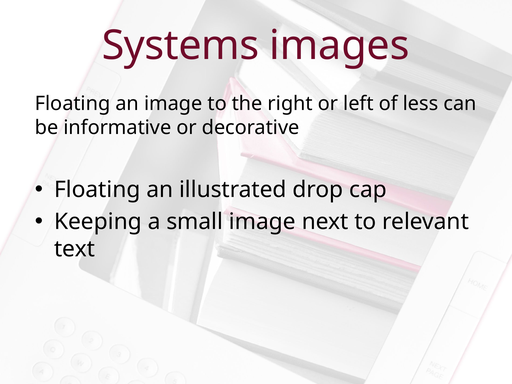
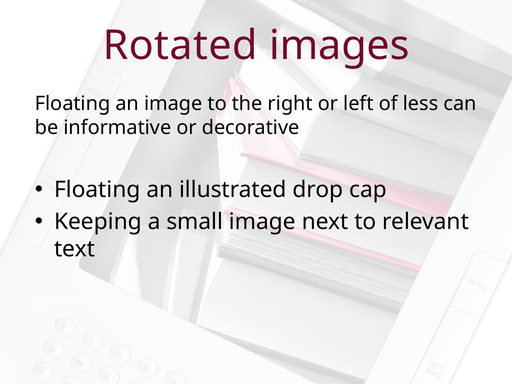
Systems: Systems -> Rotated (180, 46)
